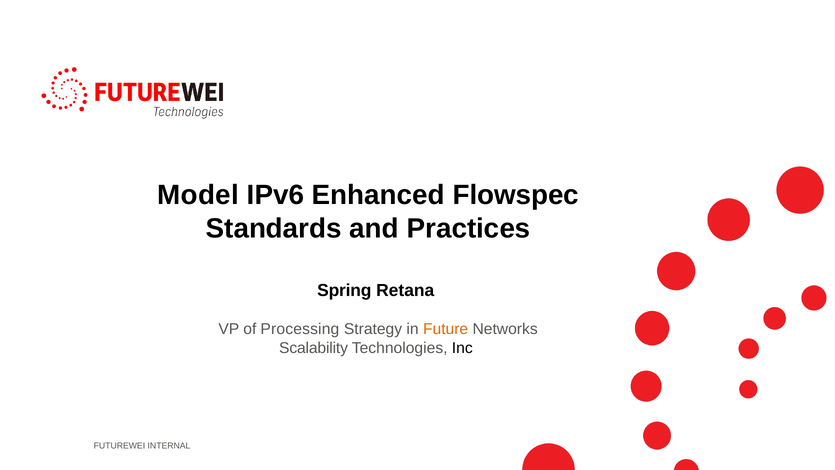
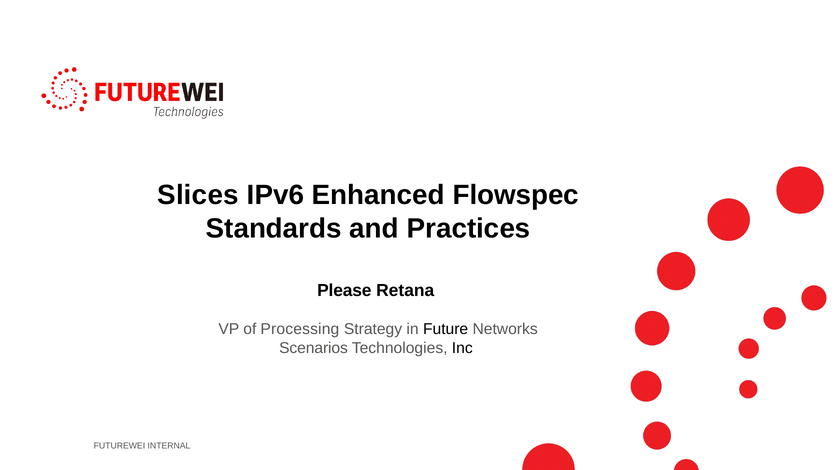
Model: Model -> Slices (198, 195)
Spring: Spring -> Please (344, 290)
Future colour: orange -> black (446, 329)
Scalability: Scalability -> Scenarios (314, 348)
